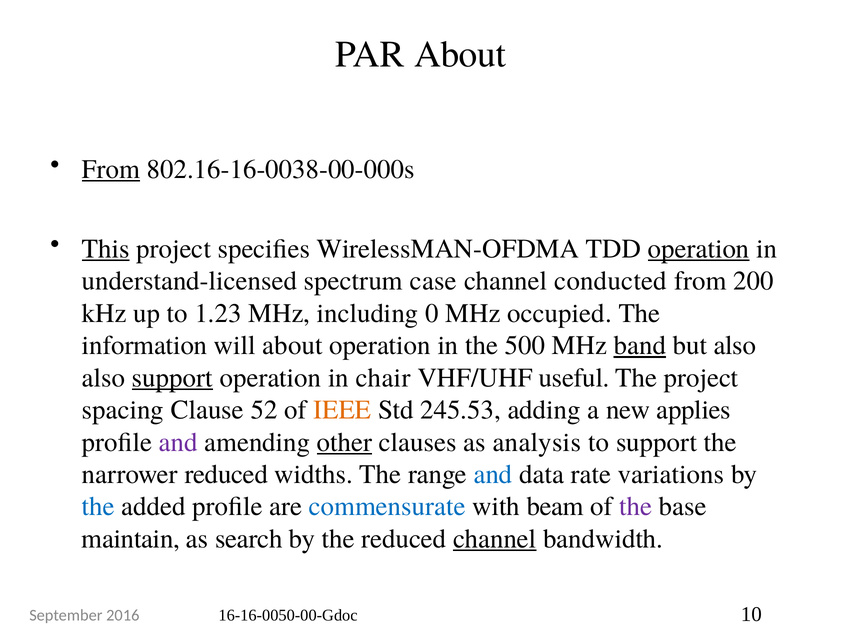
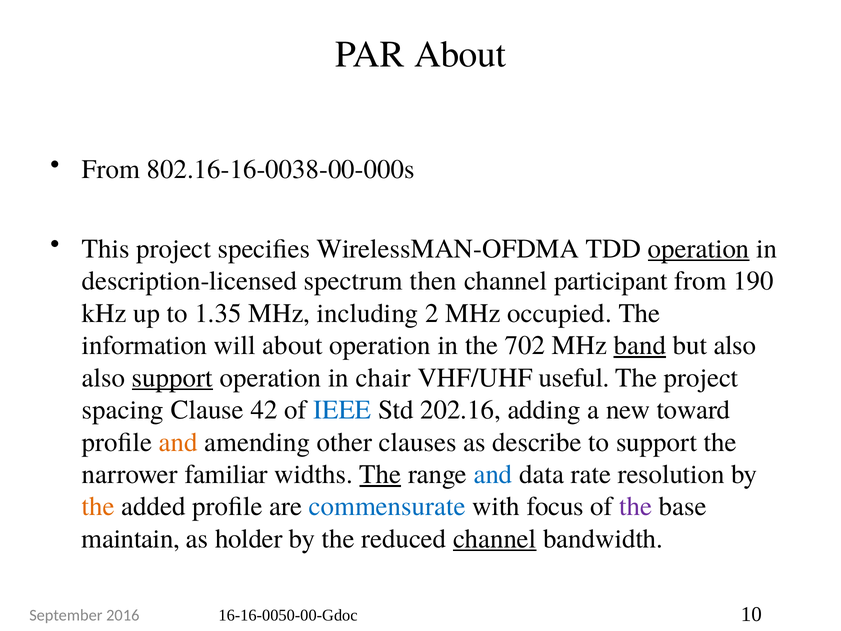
From underline: present -> none (111, 169)
This underline: present -> none (106, 249)
understand-licensed: understand-licensed -> description-licensed (189, 281)
case: case -> then (433, 281)
conducted: conducted -> participant (611, 281)
200: 200 -> 190 (753, 281)
1.23: 1.23 -> 1.35 (218, 313)
0: 0 -> 2 (432, 313)
500: 500 -> 702 (525, 345)
52: 52 -> 42 (264, 410)
IEEE colour: orange -> blue (342, 410)
245.53: 245.53 -> 202.16 (460, 410)
applies: applies -> toward (694, 410)
and colour: purple -> orange (178, 442)
other underline: present -> none (345, 442)
analysis: analysis -> describe (537, 442)
narrower reduced: reduced -> familiar (226, 474)
The underline: none -> present (380, 474)
variations: variations -> resolution (671, 474)
the colour: blue -> orange (98, 506)
beam: beam -> focus (555, 506)
search: search -> holder (249, 539)
